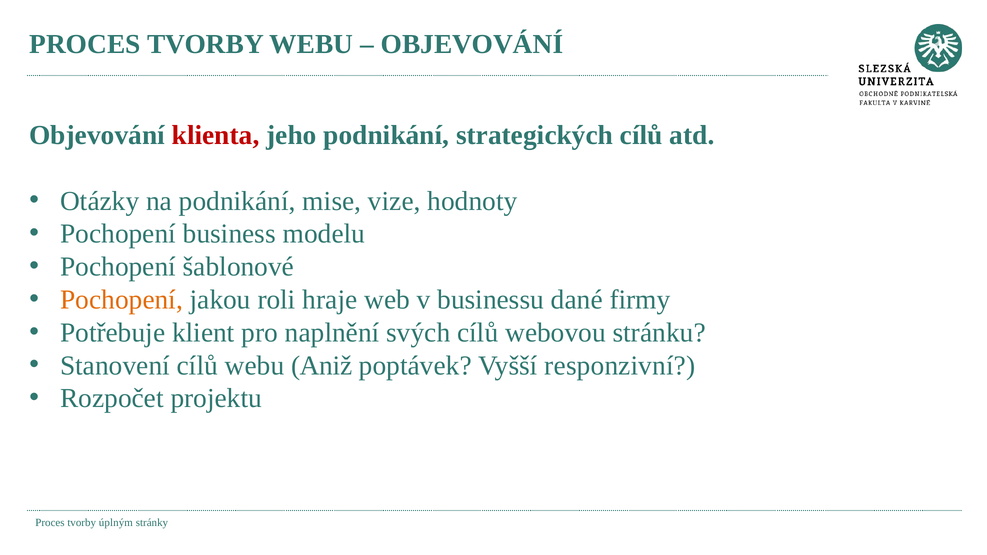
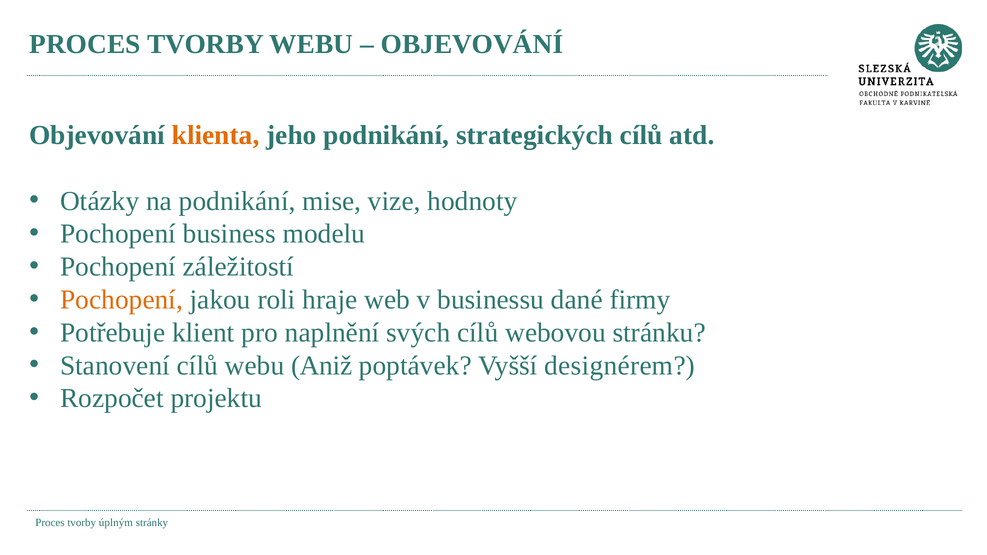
klienta colour: red -> orange (216, 135)
šablonové: šablonové -> záležitostí (238, 267)
responzivní: responzivní -> designérem (620, 366)
